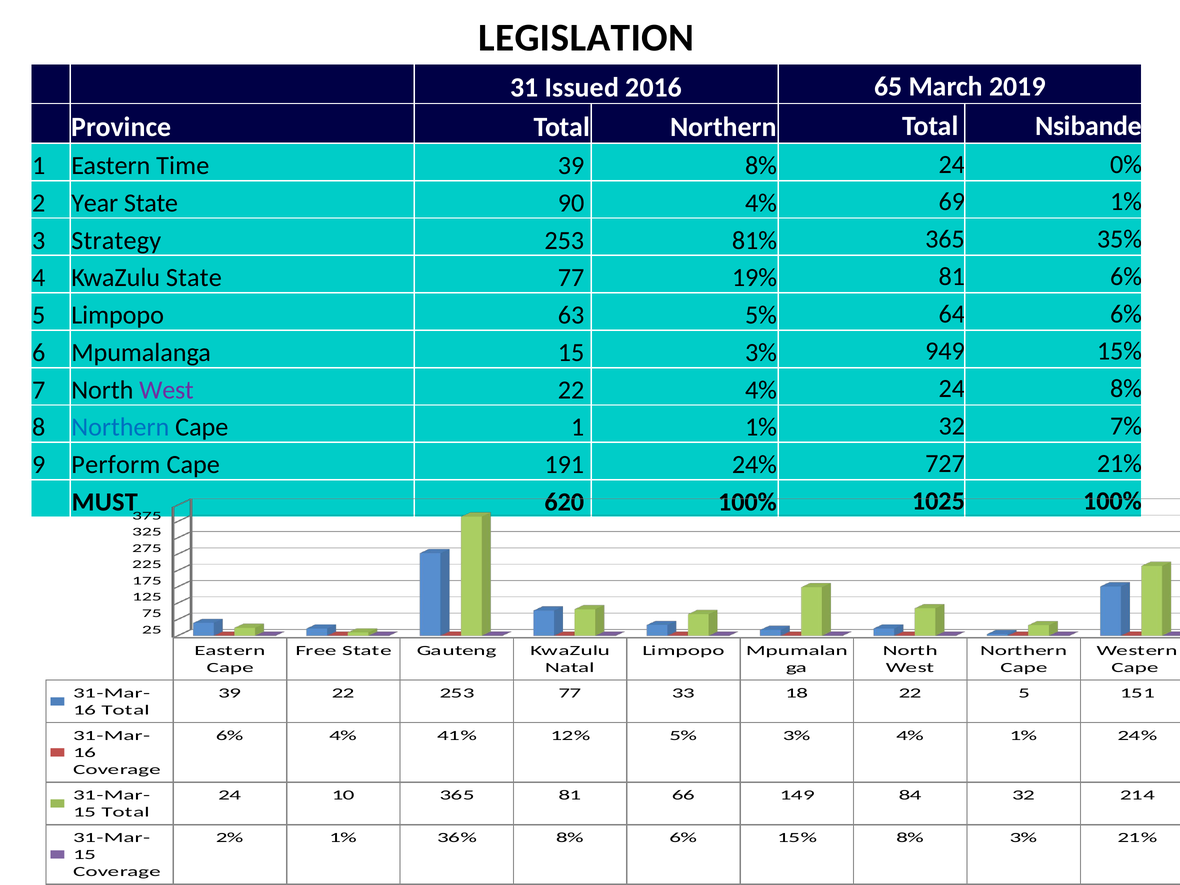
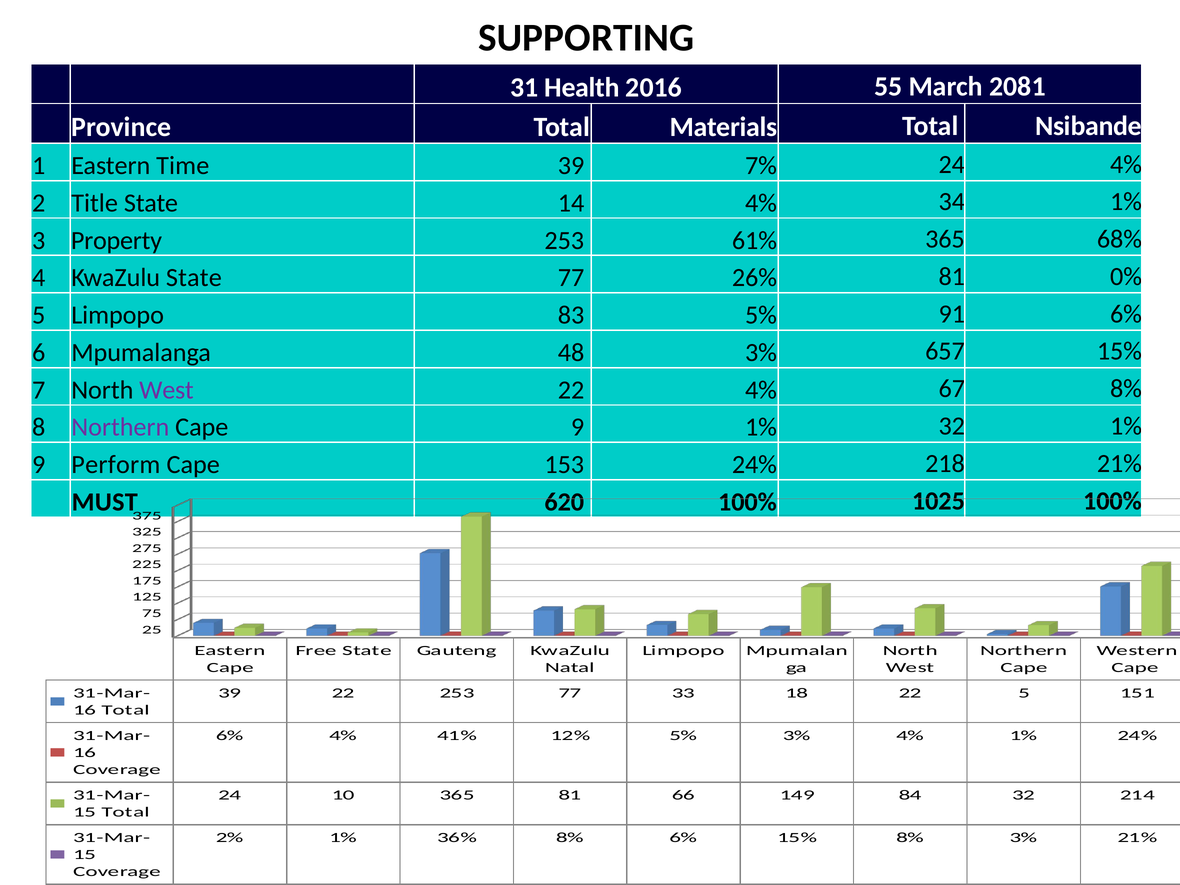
LEGISLATION: LEGISLATION -> SUPPORTING (586, 38)
Issued: Issued -> Health (582, 88)
65: 65 -> 55 (888, 86)
2019: 2019 -> 2081 (1017, 86)
Total Northern: Northern -> Materials (724, 127)
39 8%: 8% -> 7% (761, 166)
24 0%: 0% -> 4% (1126, 164)
Year: Year -> Title (95, 203)
90: 90 -> 14 (571, 203)
69: 69 -> 34 (952, 202)
Strategy: Strategy -> Property (116, 240)
81%: 81% -> 61% (754, 240)
35%: 35% -> 68% (1119, 239)
19%: 19% -> 26% (754, 278)
81 6%: 6% -> 0% (1126, 277)
63: 63 -> 83 (571, 315)
64: 64 -> 91 (952, 314)
Mpumalanga 15: 15 -> 48 (571, 353)
949: 949 -> 657 (945, 351)
4% 24: 24 -> 67 (952, 389)
Northern colour: blue -> purple (120, 427)
Cape 1: 1 -> 9 (578, 427)
32 7%: 7% -> 1% (1126, 426)
191: 191 -> 153 (564, 465)
727: 727 -> 218 (945, 464)
